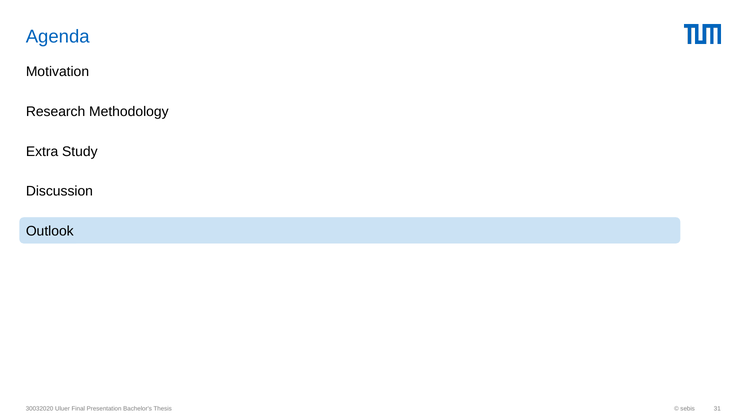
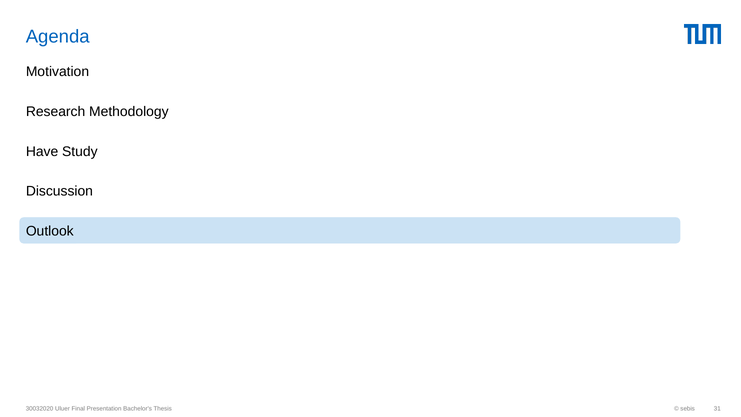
Extra: Extra -> Have (42, 151)
